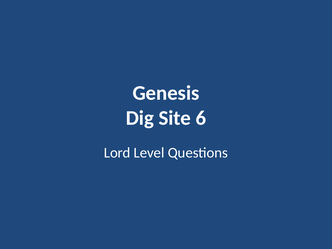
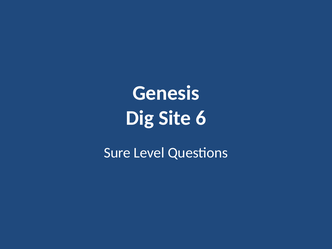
Lord: Lord -> Sure (117, 153)
